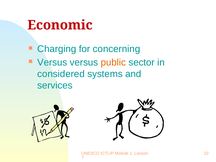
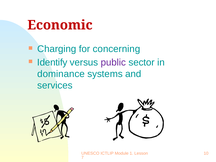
Versus: Versus -> Identify (52, 62)
public colour: orange -> purple (113, 62)
considered: considered -> dominance (61, 74)
